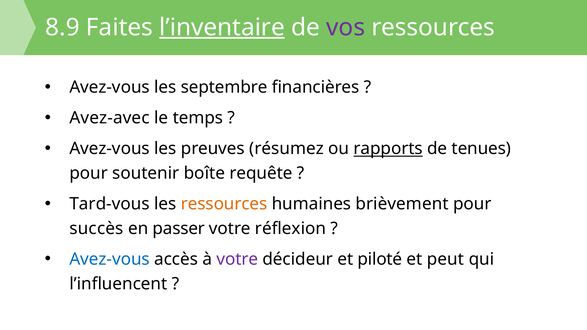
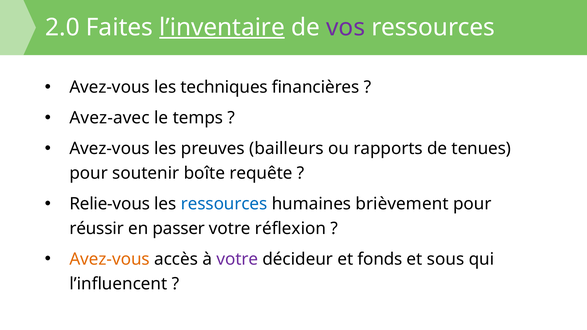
8.9: 8.9 -> 2.0 (62, 27)
septembre: septembre -> techniques (224, 87)
résumez: résumez -> bailleurs (286, 149)
rapports underline: present -> none (388, 149)
Tard-vous: Tard-vous -> Relie-vous (110, 204)
ressources colour: orange -> blue (224, 204)
succès: succès -> réussir (97, 229)
Avez-vous colour: blue -> orange (110, 259)
piloté: piloté -> fonds (380, 259)
peut: peut -> sous (446, 259)
